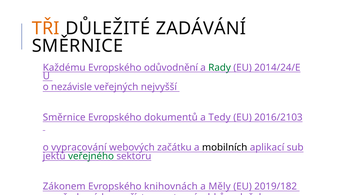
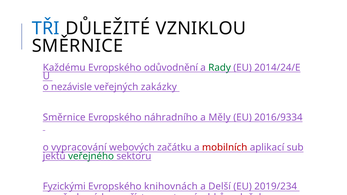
TŘI colour: orange -> blue (46, 29)
ZADÁVÁNÍ: ZADÁVÁNÍ -> VZNIKLOU (201, 29)
nejvyšší: nejvyšší -> zakázky (159, 87)
dokumentů: dokumentů -> náhradního (171, 117)
Tedy: Tedy -> Měly (220, 117)
2016/2103: 2016/2103 -> 2016/9334 (278, 117)
mobilních colour: black -> red (225, 148)
Zákonem: Zákonem -> Fyzickými (64, 187)
Měly: Měly -> Delší (220, 187)
2019/182: 2019/182 -> 2019/234 (276, 187)
